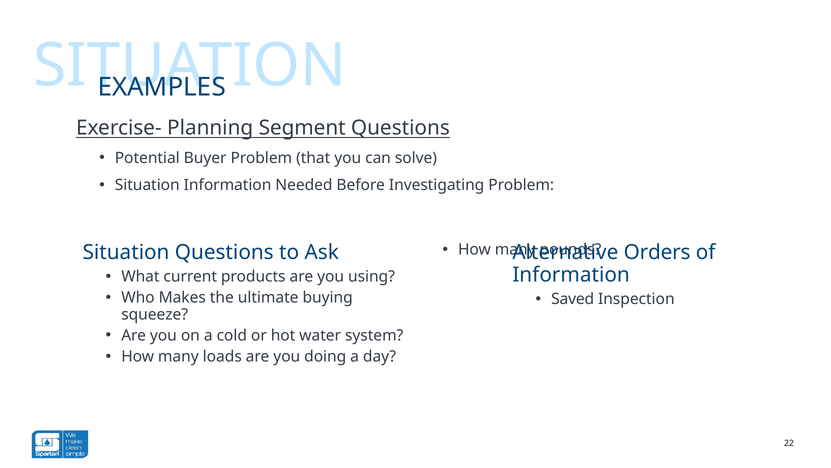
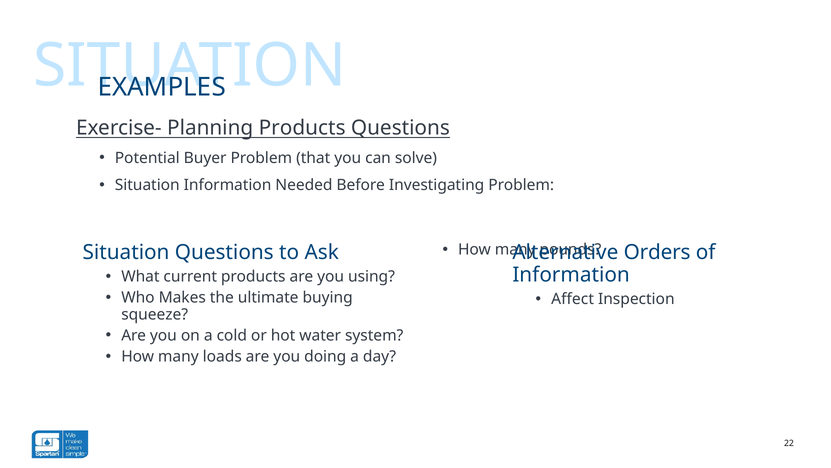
Planning Segment: Segment -> Products (302, 128)
Saved: Saved -> Affect (573, 299)
